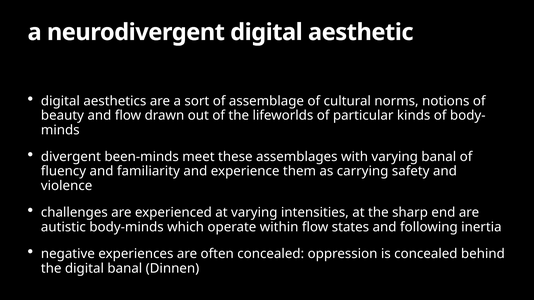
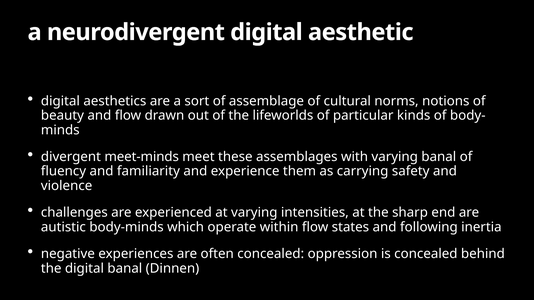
been-minds: been-minds -> meet-minds (142, 157)
